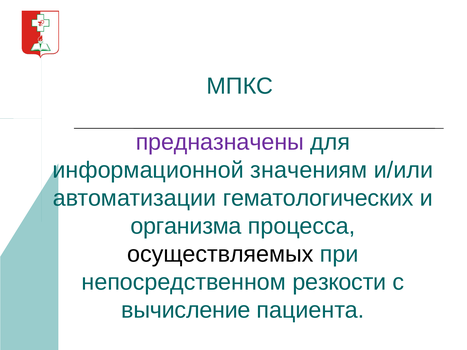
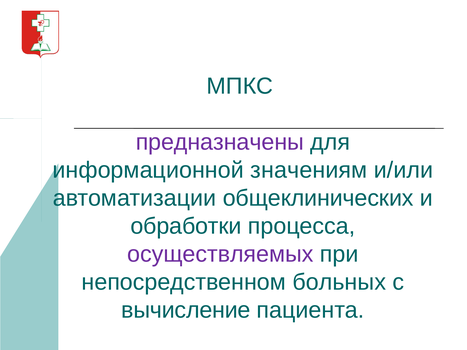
гематологических: гематологических -> общеклинических (318, 198)
организма: организма -> обработки (186, 226)
осуществляемых colour: black -> purple (220, 254)
резкости: резкости -> больных (339, 282)
